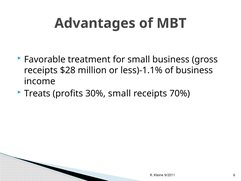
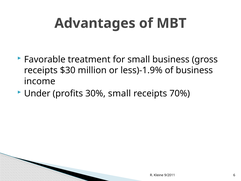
$28: $28 -> $30 (68, 70)
less)-1.1%: less)-1.1% -> less)-1.9% (141, 70)
Treats: Treats -> Under (37, 93)
